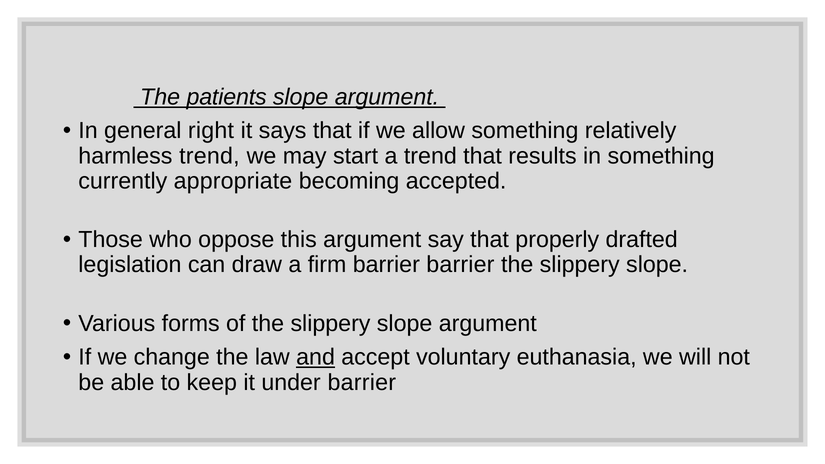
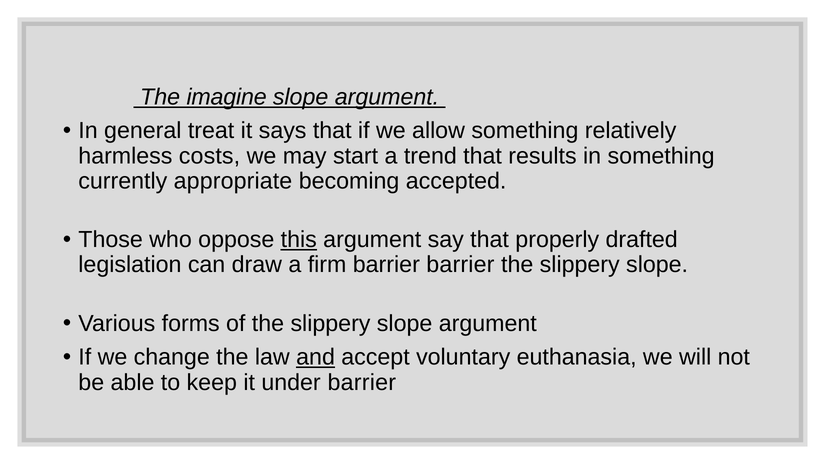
patients: patients -> imagine (227, 97)
right: right -> treat (211, 131)
harmless trend: trend -> costs (209, 156)
this underline: none -> present (299, 240)
